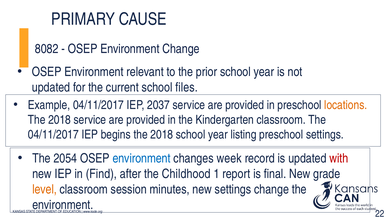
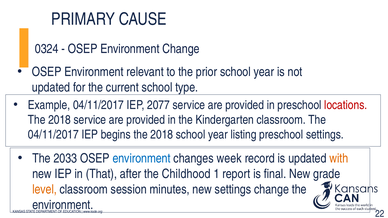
8082: 8082 -> 0324 (47, 49)
files: files -> type (187, 88)
2037: 2037 -> 2077 (158, 105)
locations colour: orange -> red (346, 105)
2054: 2054 -> 2033 (65, 159)
with colour: red -> orange (339, 159)
Find: Find -> That (101, 174)
